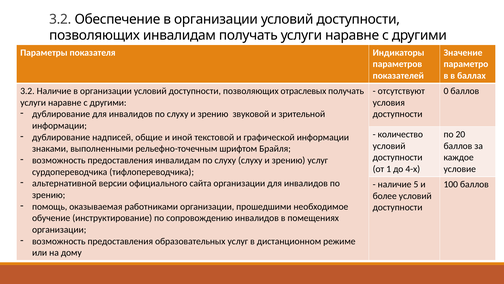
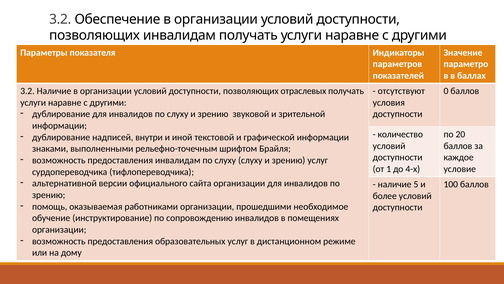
общие: общие -> внутри (149, 137)
